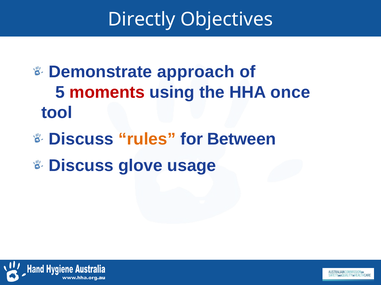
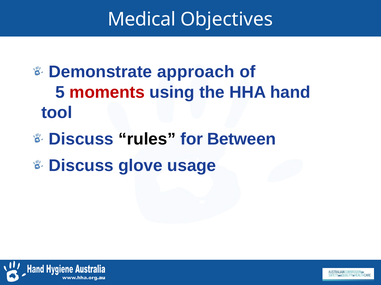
Directly: Directly -> Medical (142, 19)
once: once -> hand (290, 92)
rules colour: orange -> black (147, 139)
